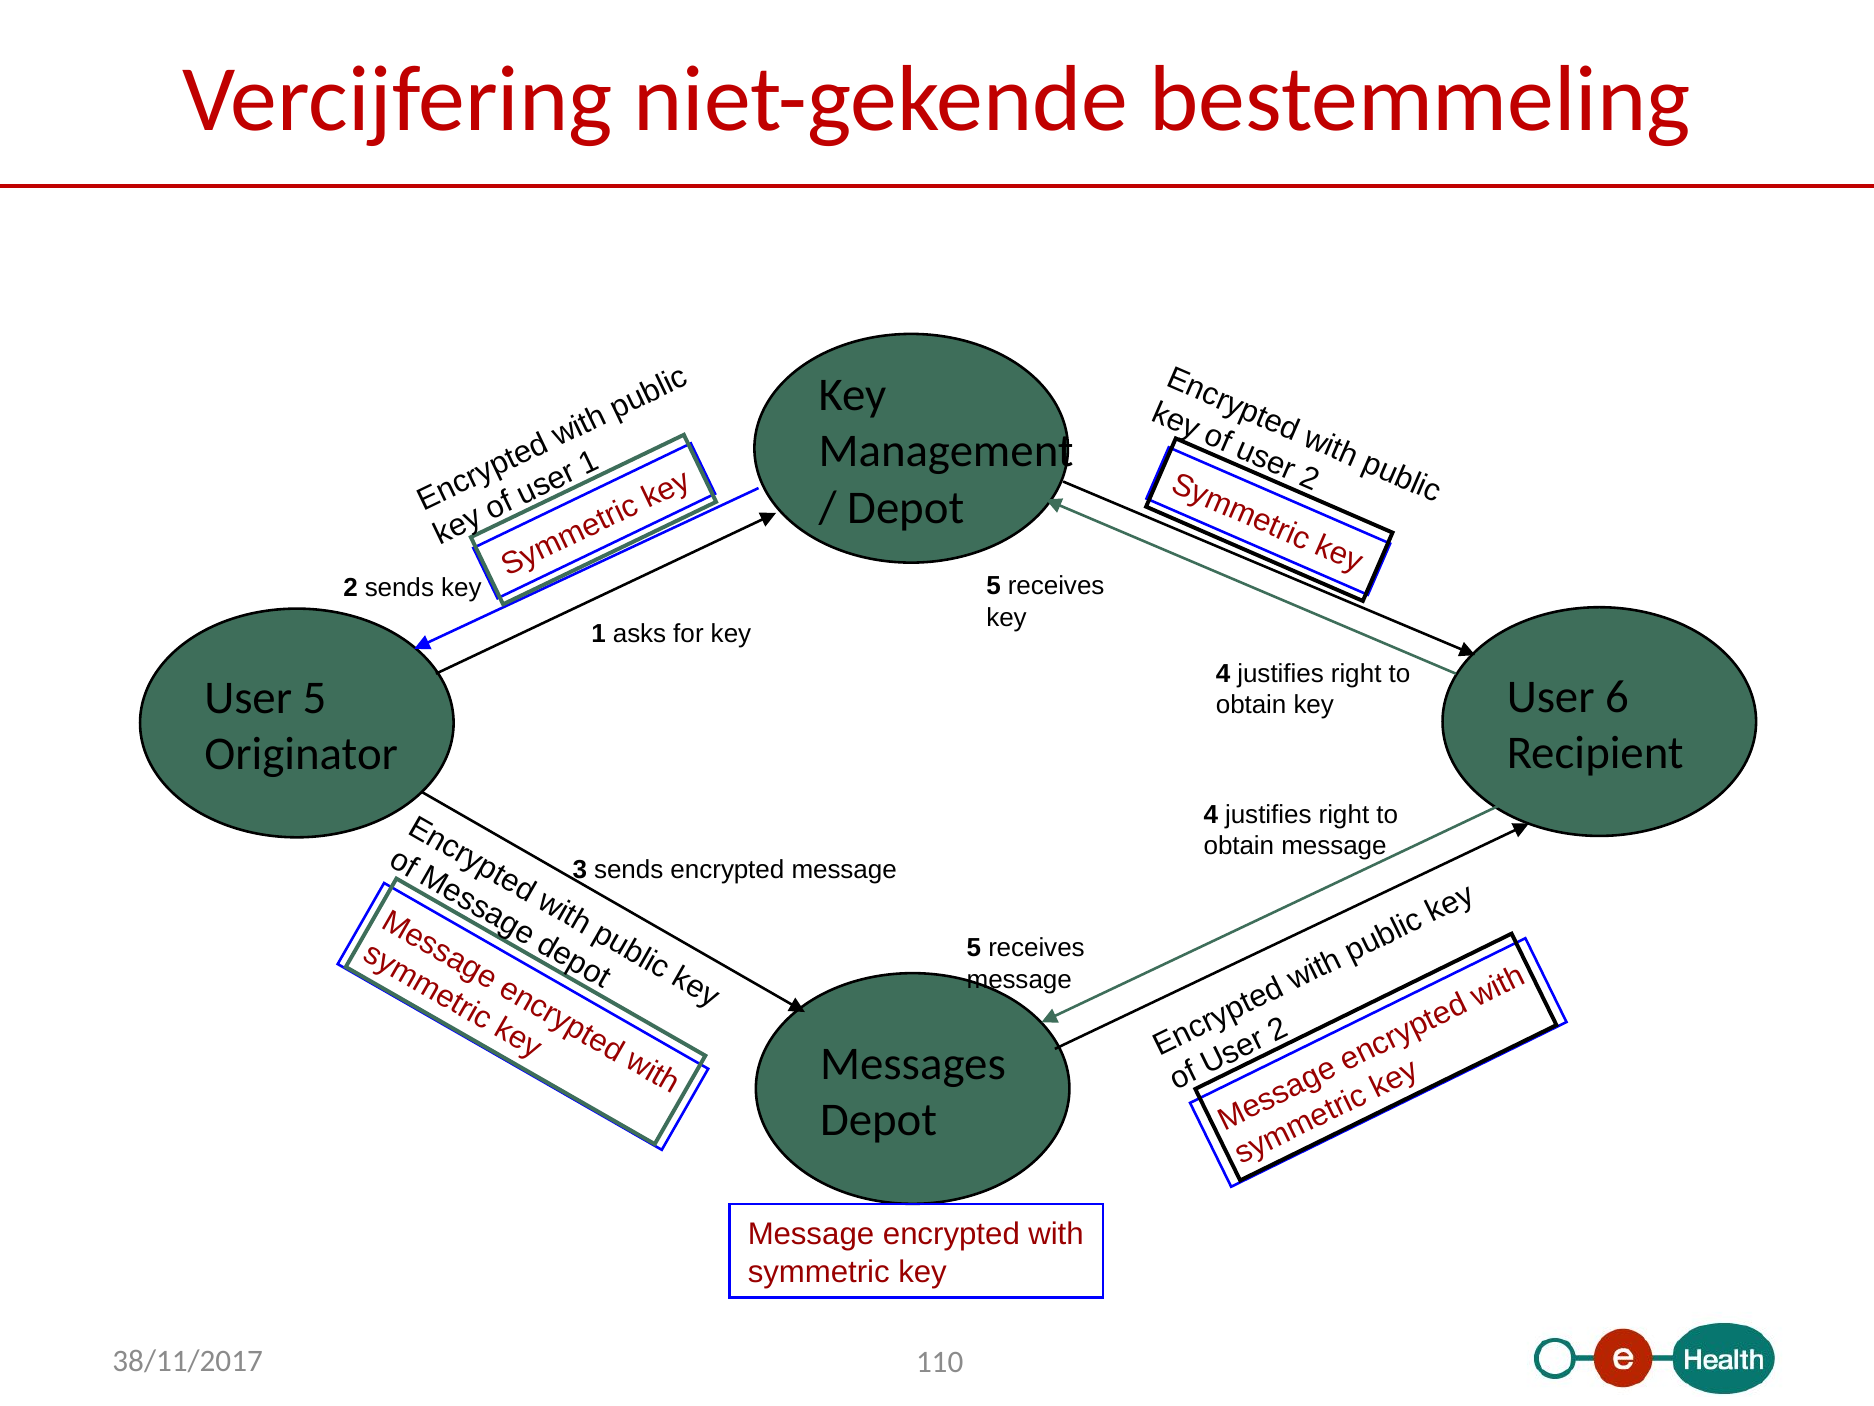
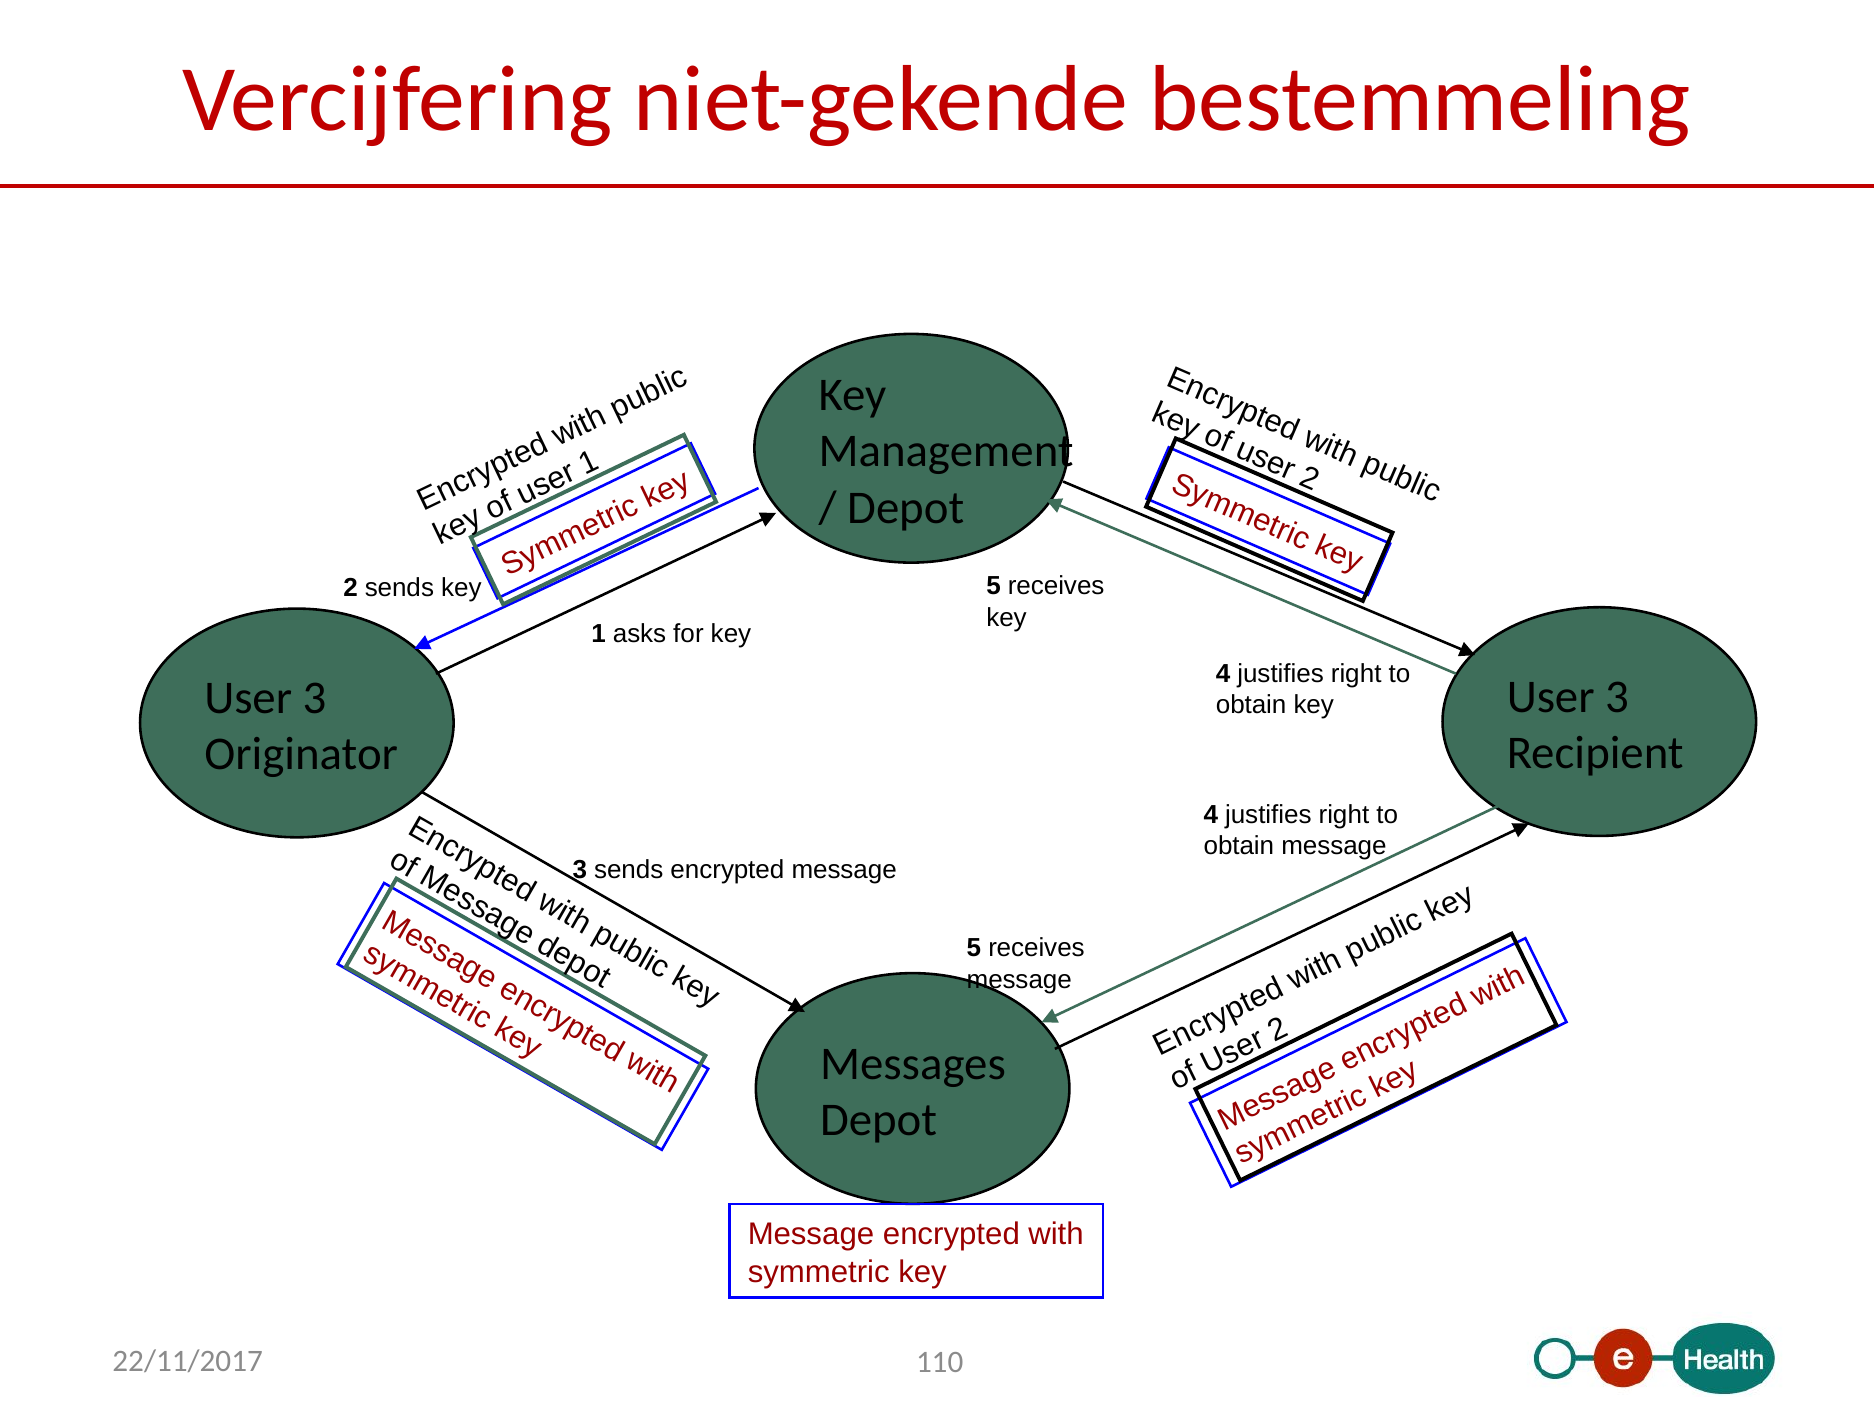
6: 6 -> 3 (1617, 696)
5: 5 -> 3 (315, 698)
38/11/2017: 38/11/2017 -> 22/11/2017 (188, 1361)
